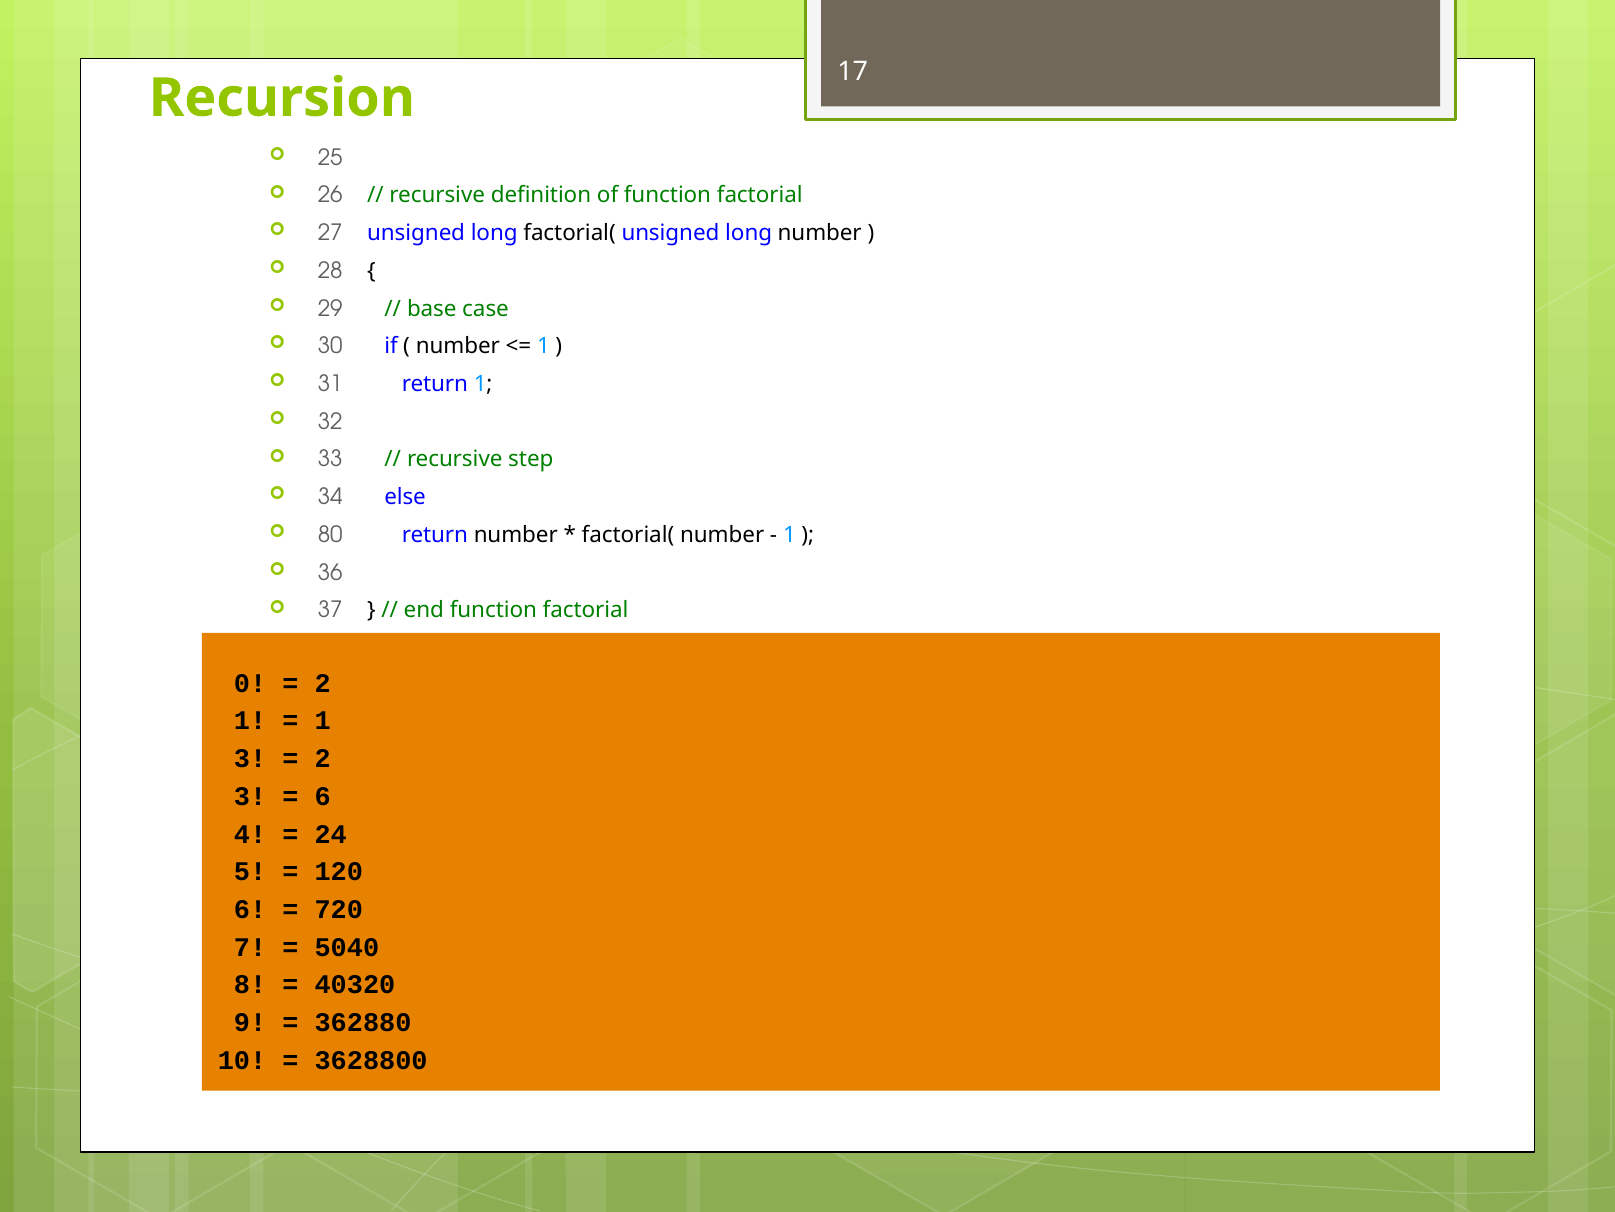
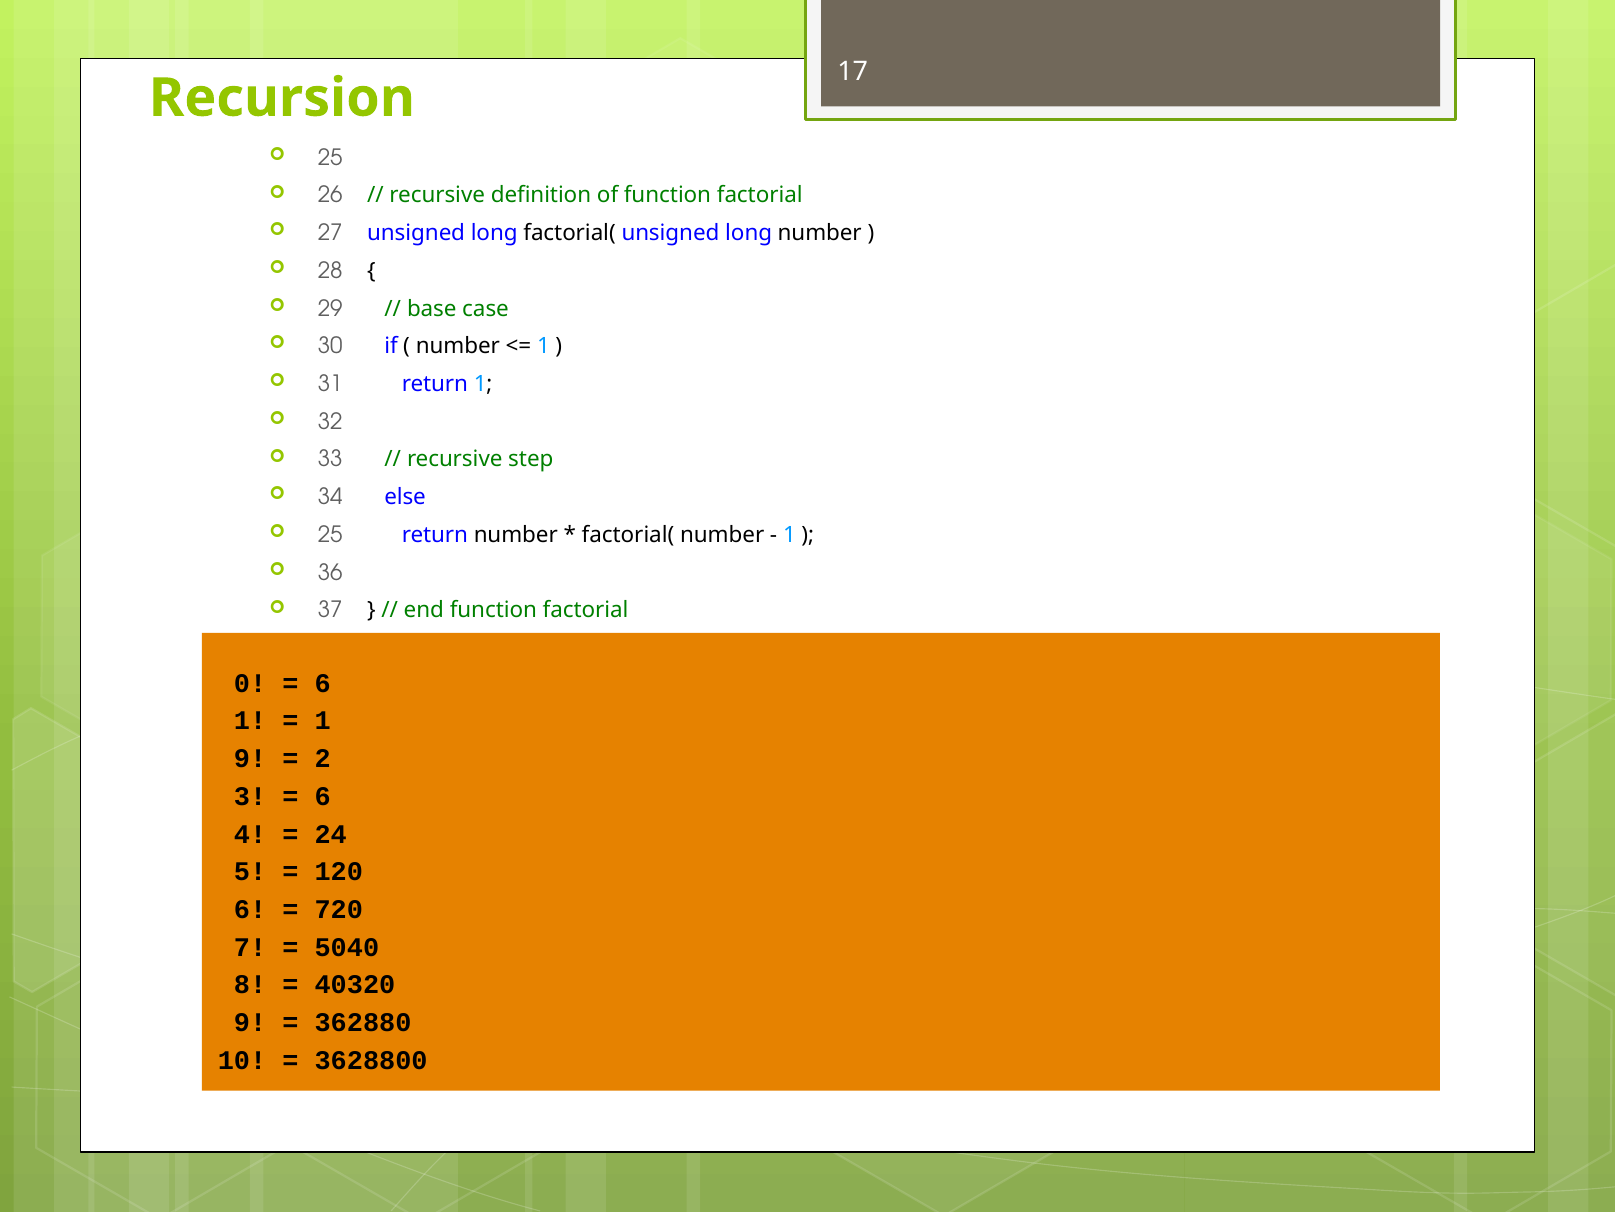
80: 80 -> 25 (330, 535)
2: 2 -> 6 (323, 683)
3: 3 -> 9 (250, 758)
